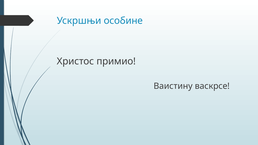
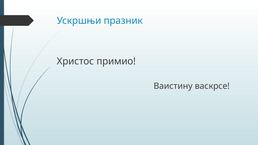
особине: особине -> празник (123, 21)
